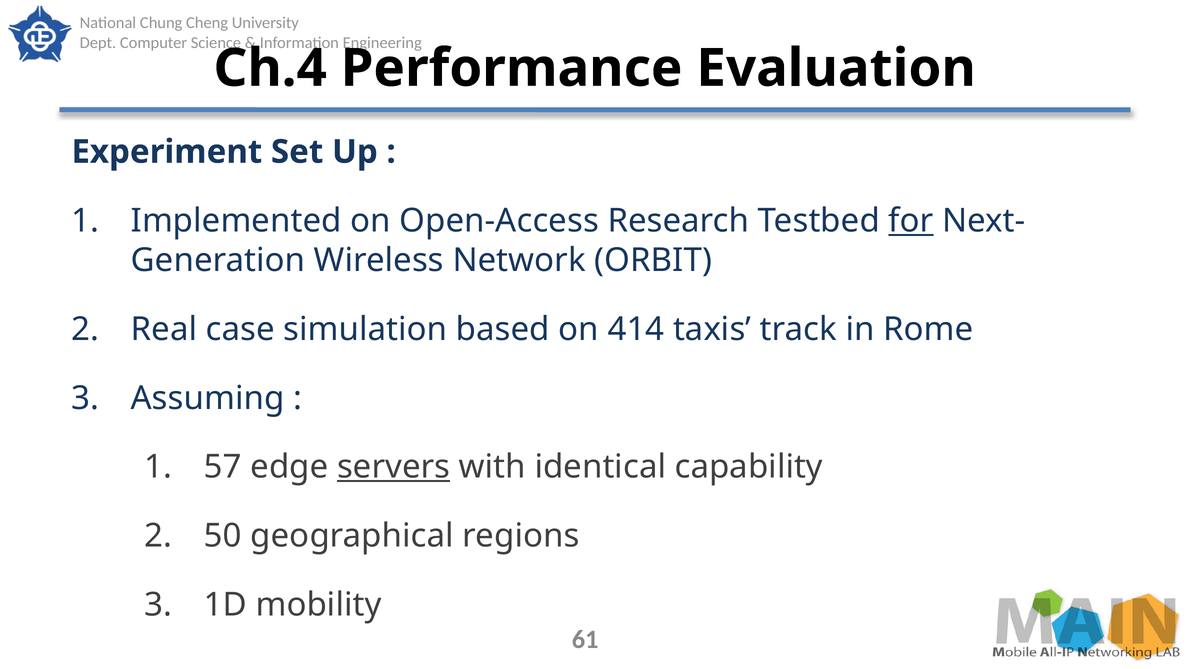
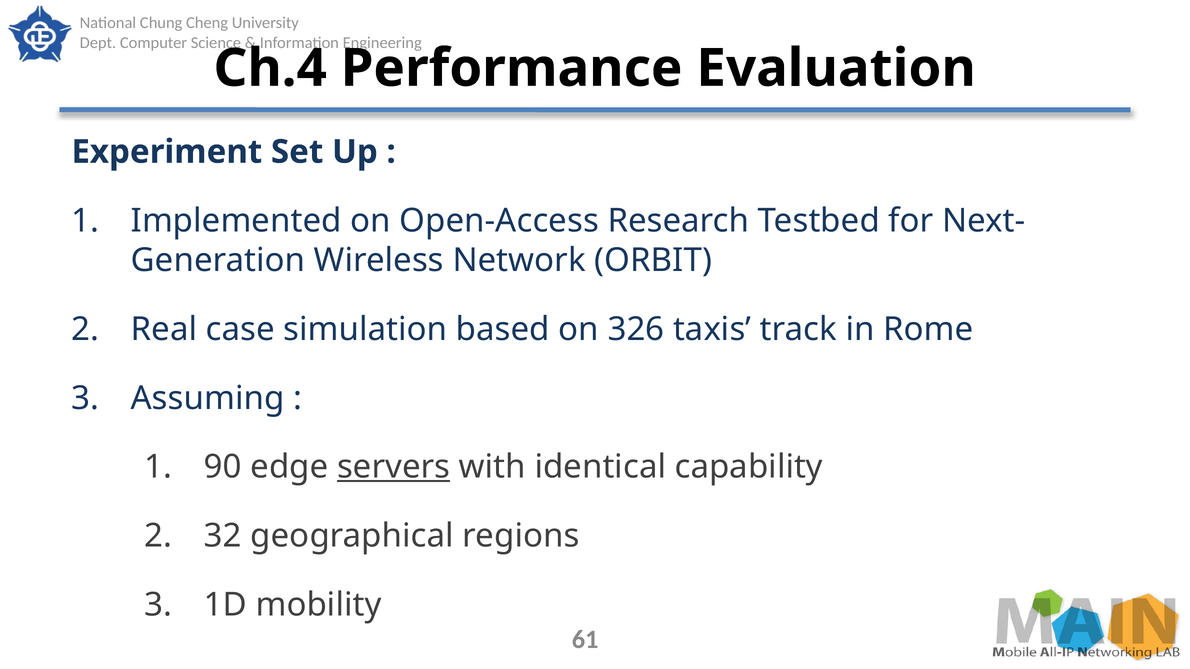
for underline: present -> none (911, 221)
414: 414 -> 326 (636, 329)
57: 57 -> 90 (223, 467)
50: 50 -> 32 (223, 536)
